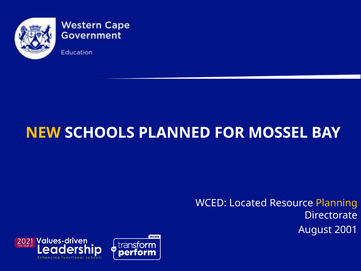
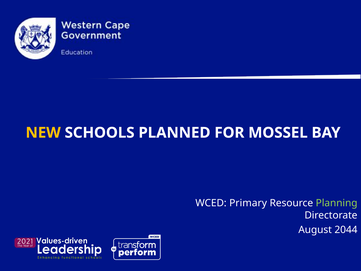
Located: Located -> Primary (248, 203)
Planning colour: yellow -> light green (337, 203)
2001: 2001 -> 2044 (346, 230)
